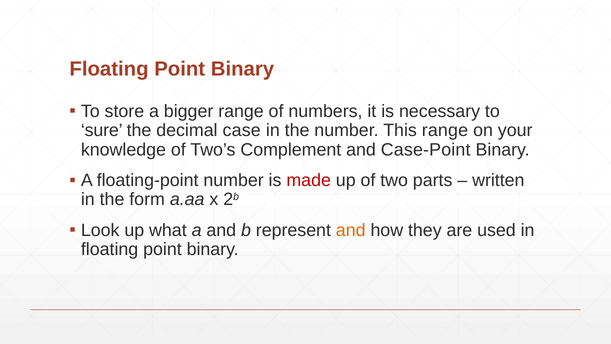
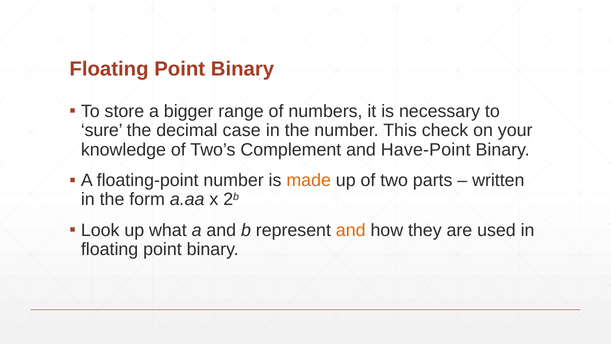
This range: range -> check (445, 130)
Case-Point: Case-Point -> Have-Point (426, 149)
made colour: red -> orange (309, 180)
